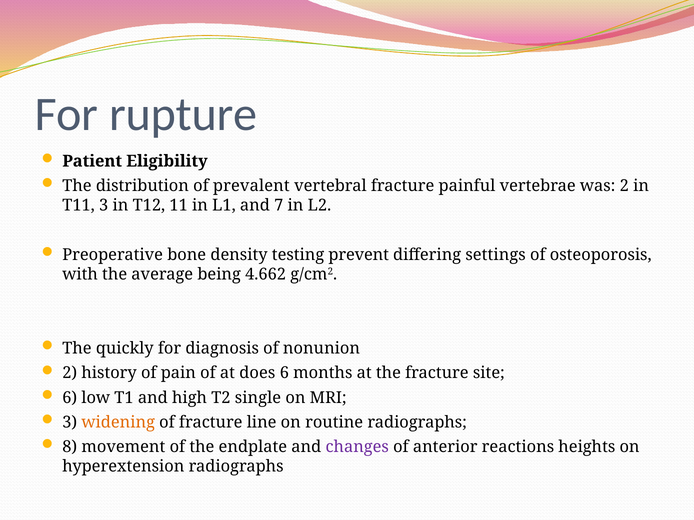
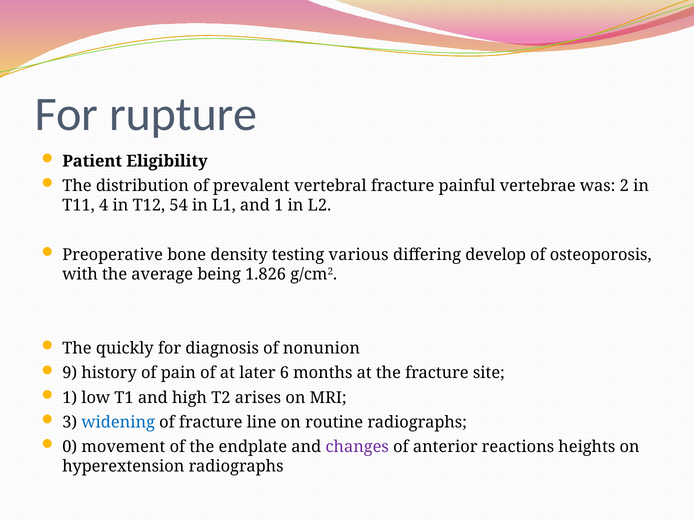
T11 3: 3 -> 4 (104, 206)
11: 11 -> 54 (179, 206)
and 7: 7 -> 1 (279, 206)
prevent: prevent -> various (359, 255)
settings: settings -> develop (496, 255)
4.662: 4.662 -> 1.826 (266, 275)
2: 2 -> 9 (70, 373)
does: does -> later (257, 373)
6: 6 -> 1 (70, 398)
single: single -> arises (258, 398)
widening colour: orange -> blue (118, 423)
8: 8 -> 0 (70, 447)
